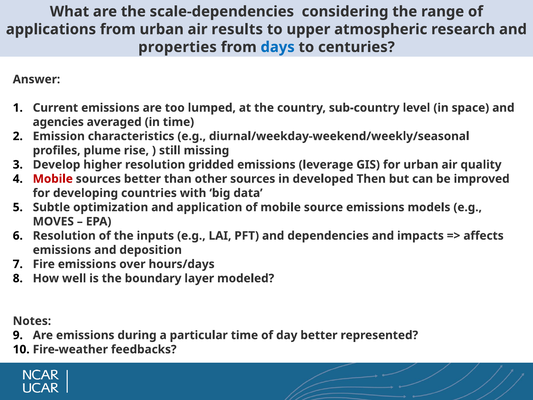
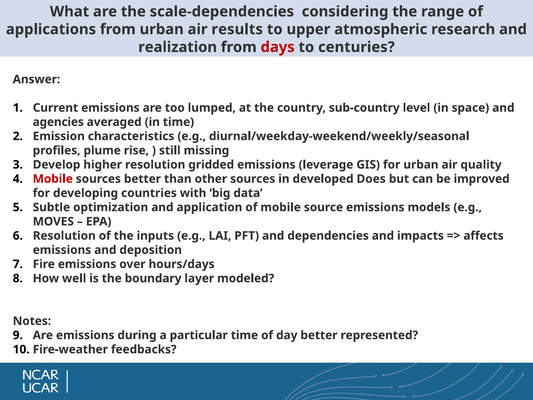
properties: properties -> realization (178, 47)
days colour: blue -> red (278, 47)
Then: Then -> Does (371, 179)
